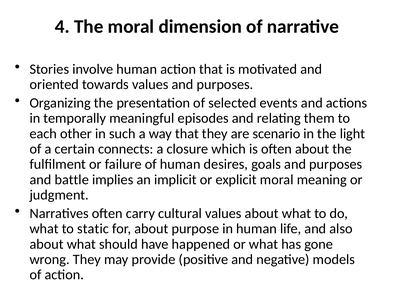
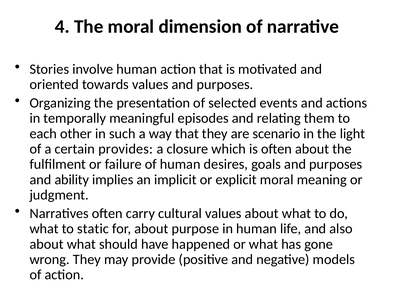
connects: connects -> provides (126, 149)
battle: battle -> ability (72, 180)
